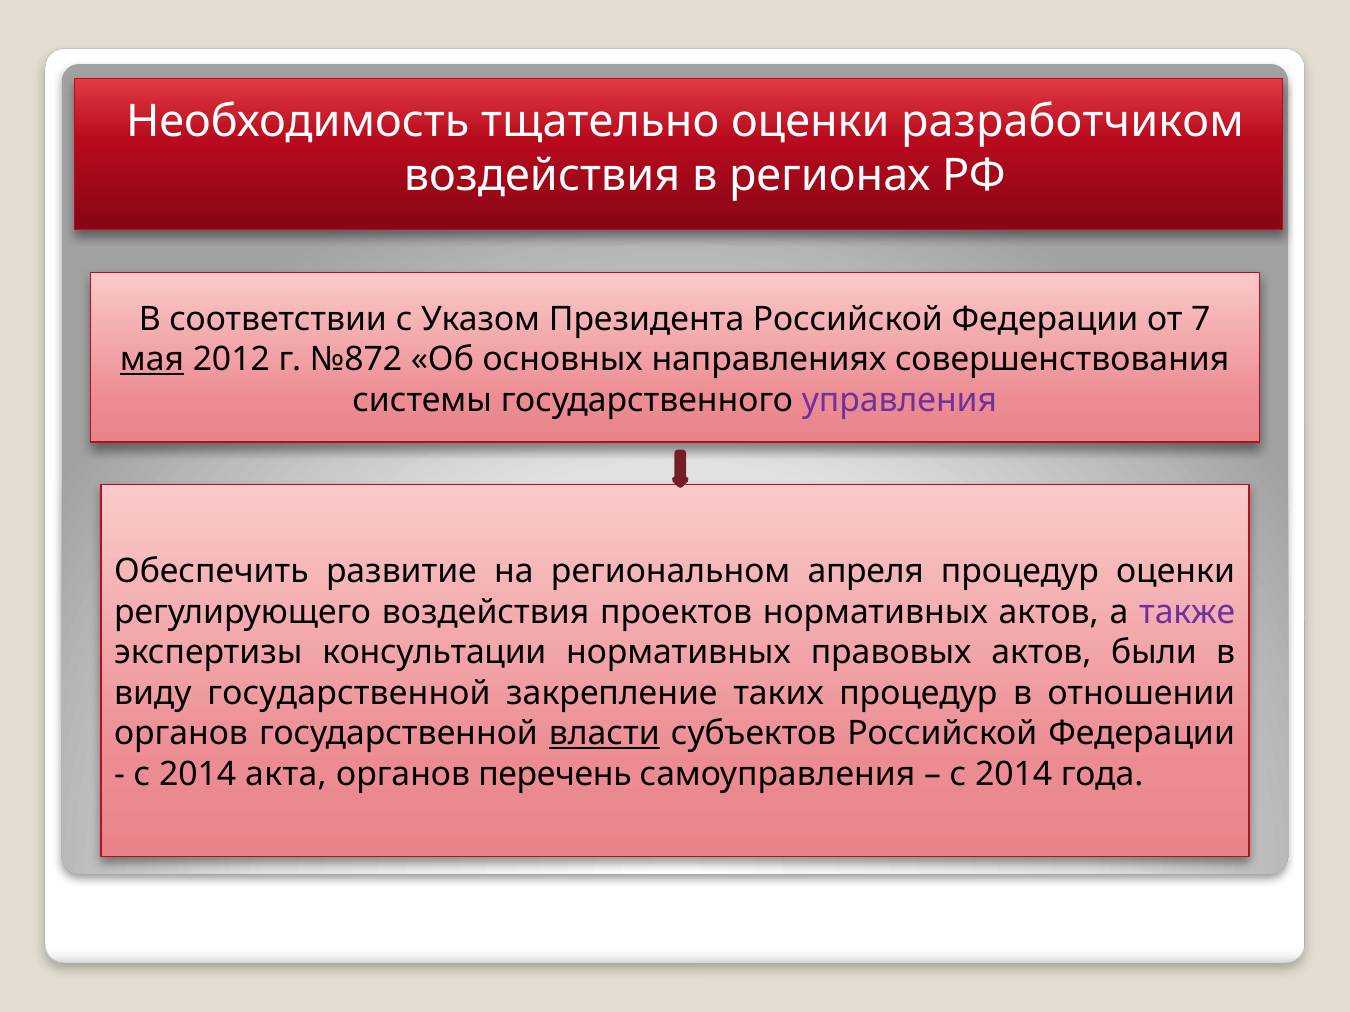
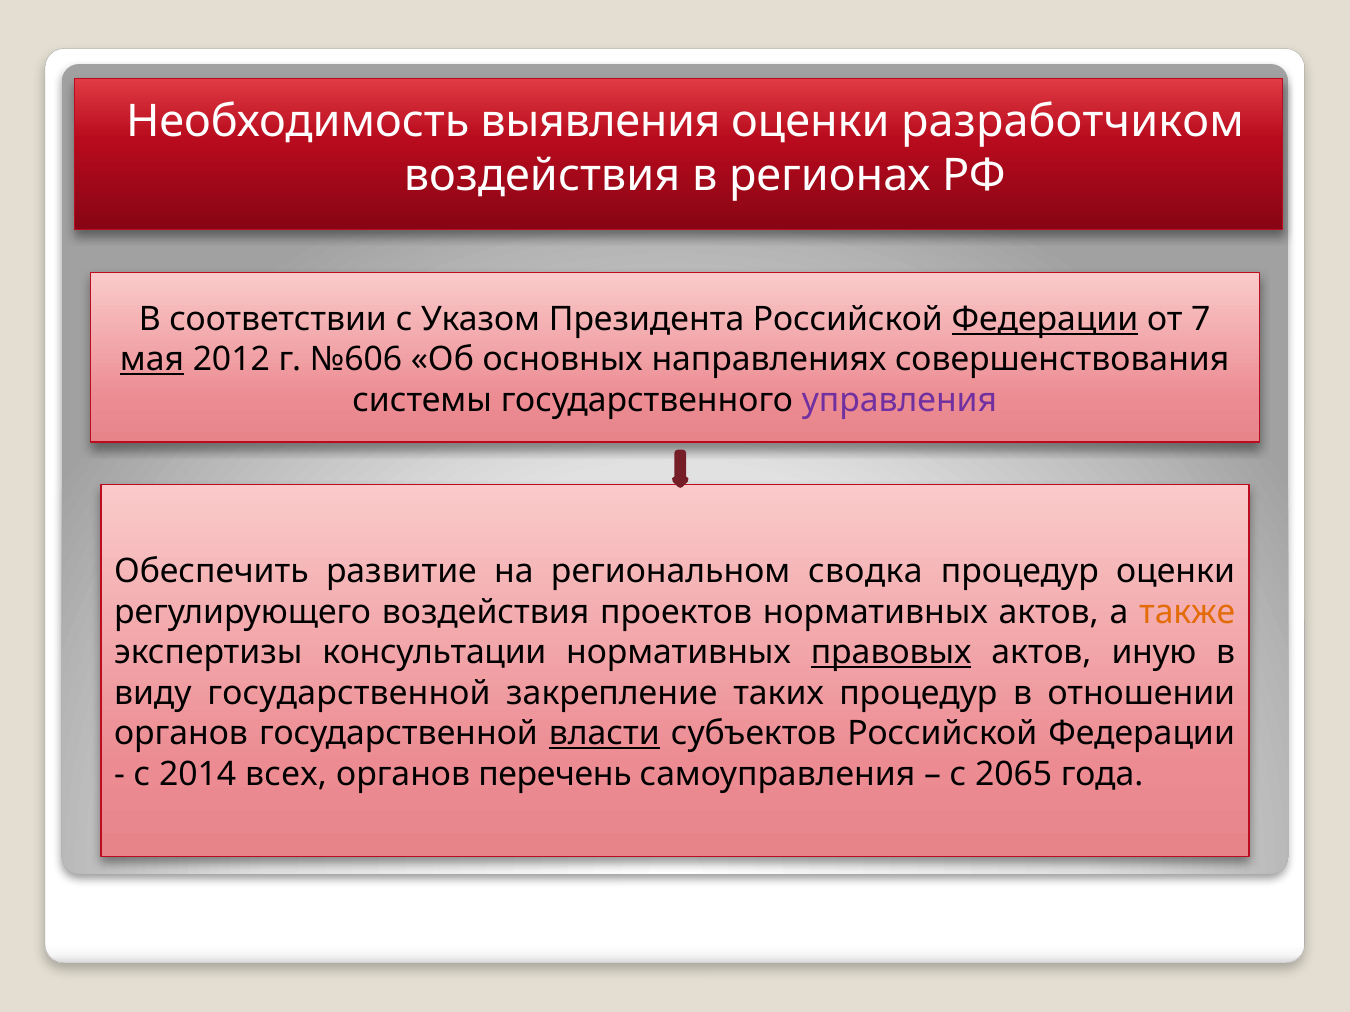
тщательно: тщательно -> выявления (600, 122)
Федерации underline: none -> present (1045, 319)
№872: №872 -> №606 (356, 360)
апреля: апреля -> сводка (865, 572)
также colour: purple -> orange (1187, 613)
правовых underline: none -> present (891, 653)
были: были -> иную (1154, 653)
акта: акта -> всех (286, 775)
2014: 2014 -> 2065 (1014, 775)
